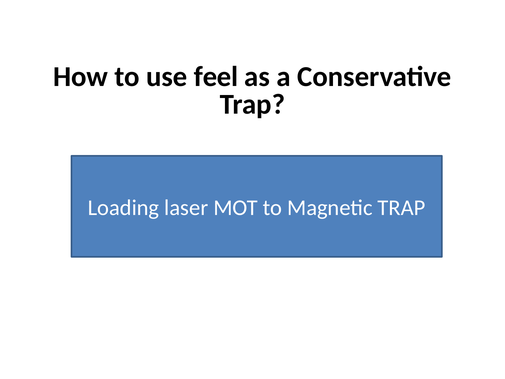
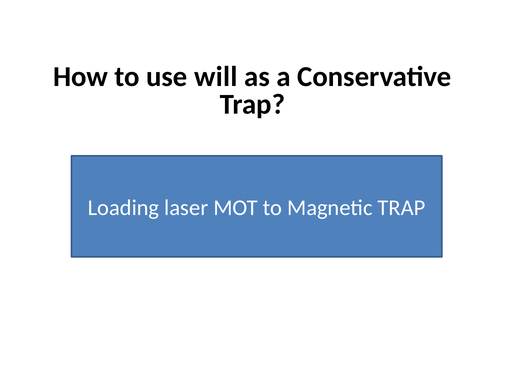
feel: feel -> will (216, 77)
